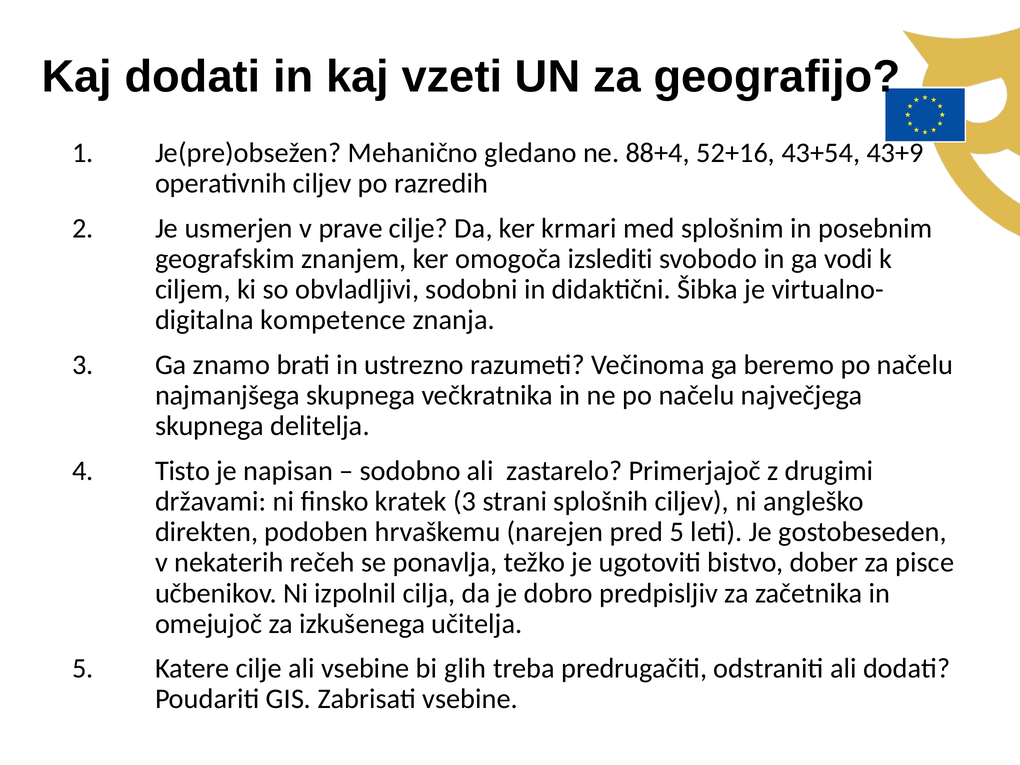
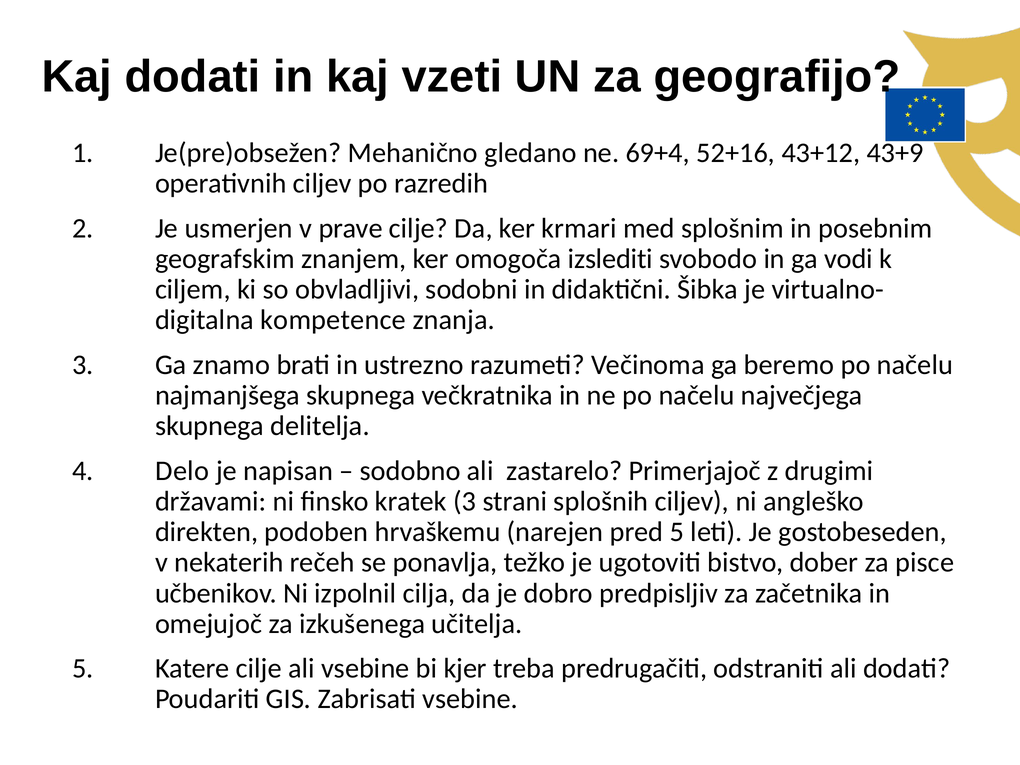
88+4: 88+4 -> 69+4 (658, 153)
43+54: 43+54 -> 43+12 (821, 153)
Tisto: Tisto -> Delo (182, 471)
glih: glih -> kjer (465, 669)
